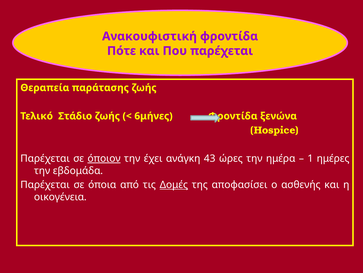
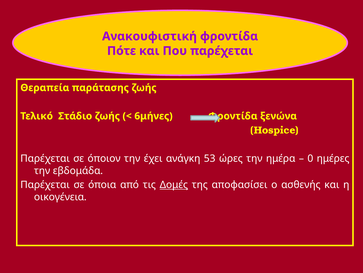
όποιον underline: present -> none (104, 158)
43: 43 -> 53 (210, 158)
1: 1 -> 0 (310, 158)
